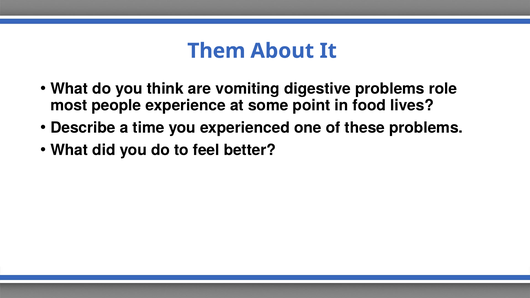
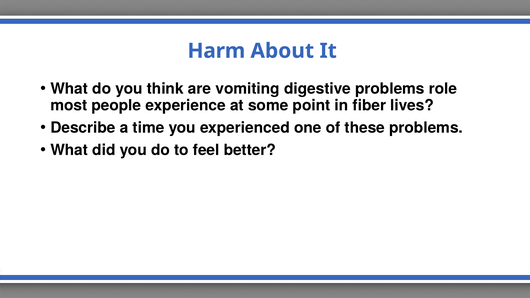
Them: Them -> Harm (216, 51)
food: food -> fiber (369, 106)
